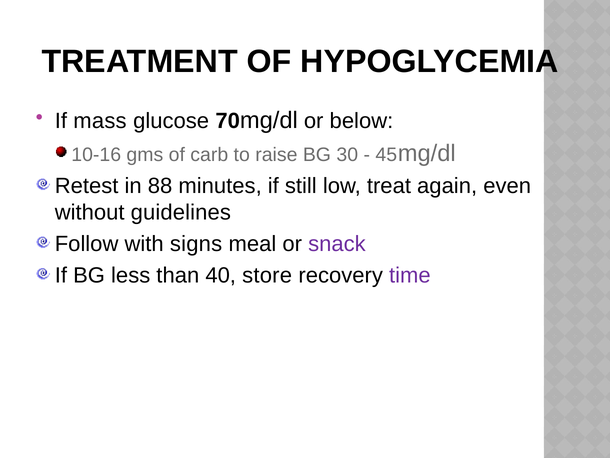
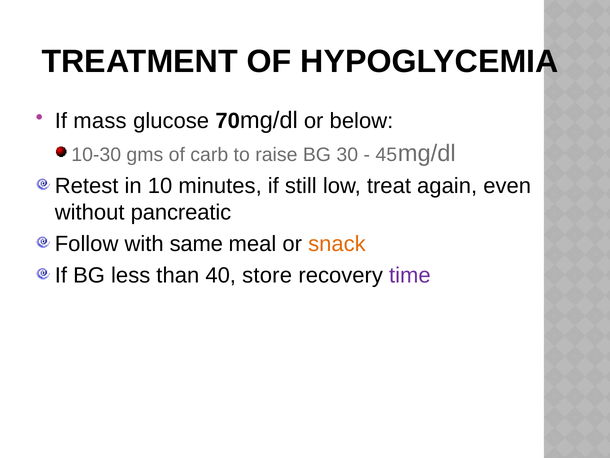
10-16: 10-16 -> 10-30 (96, 155)
88: 88 -> 10 (160, 186)
guidelines: guidelines -> pancreatic (181, 212)
signs: signs -> same (196, 244)
snack colour: purple -> orange (337, 244)
